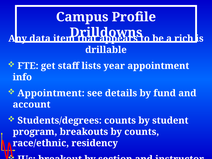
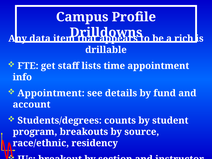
year: year -> time (114, 66)
by counts: counts -> source (142, 132)
